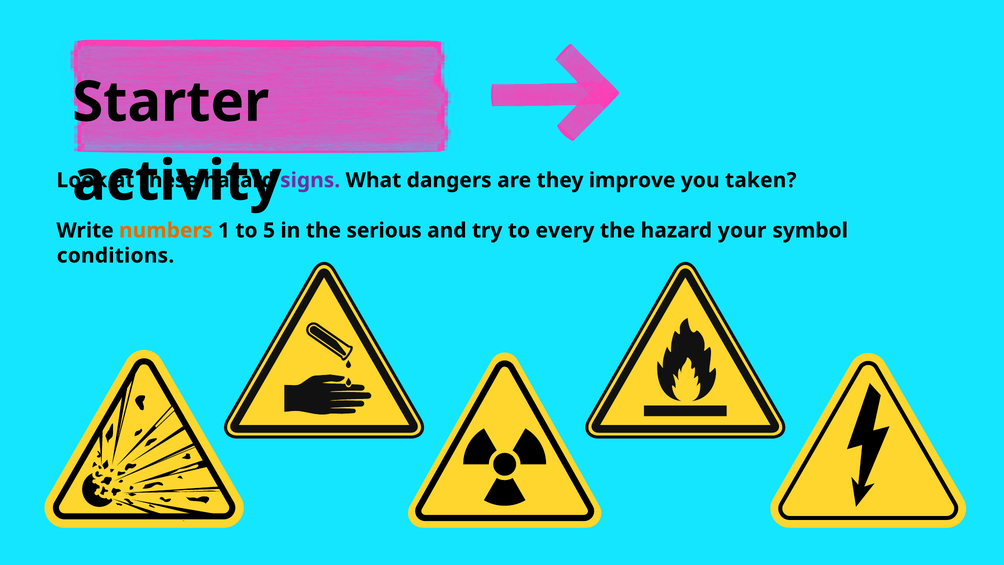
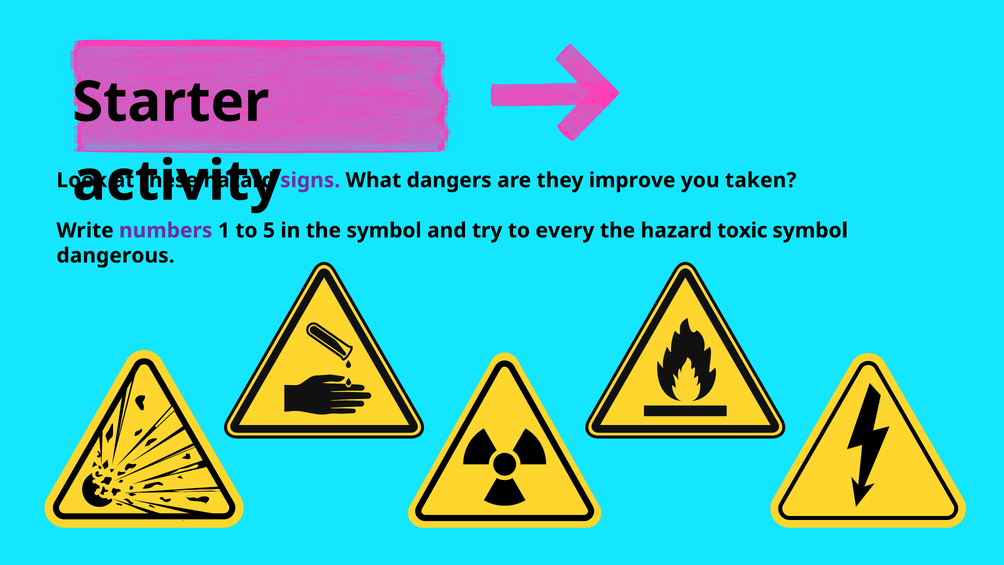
numbers colour: orange -> purple (166, 230)
the serious: serious -> symbol (384, 230)
your: your -> toxic (742, 230)
conditions: conditions -> dangerous (116, 256)
